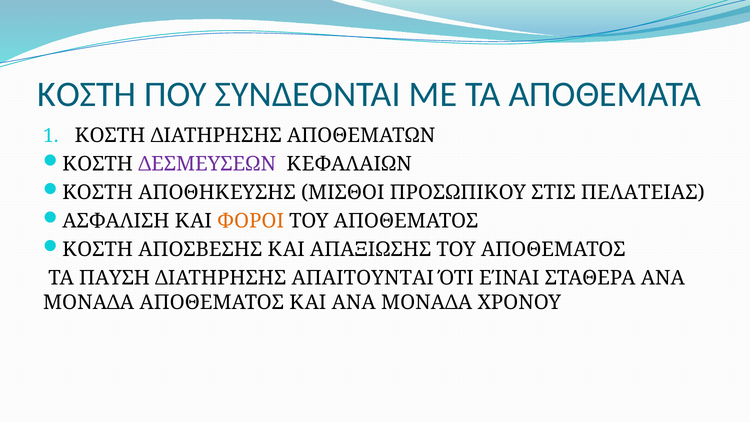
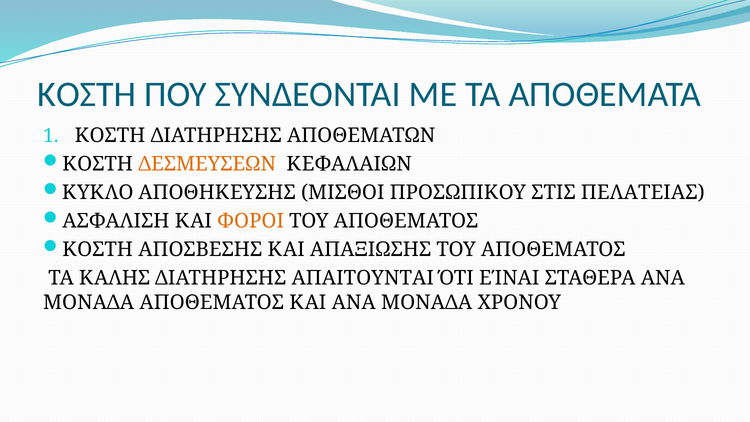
ΔΕΣΜΕΥΣΕΩΝ colour: purple -> orange (207, 164)
KΟΣΤΗ: KΟΣΤΗ -> ΚΥΚΛΟ (98, 192)
ΠΑΥΣΗ: ΠΑΥΣΗ -> ΚΑΛΗΣ (115, 278)
